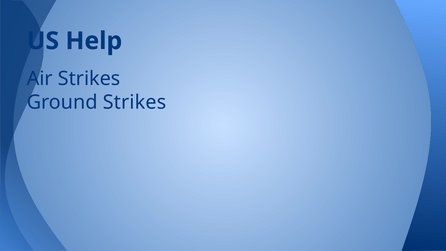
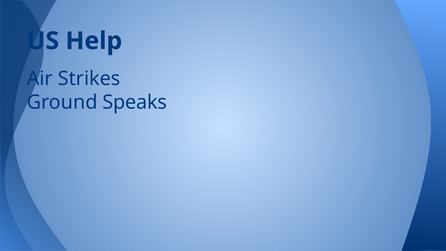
Ground Strikes: Strikes -> Speaks (135, 102)
